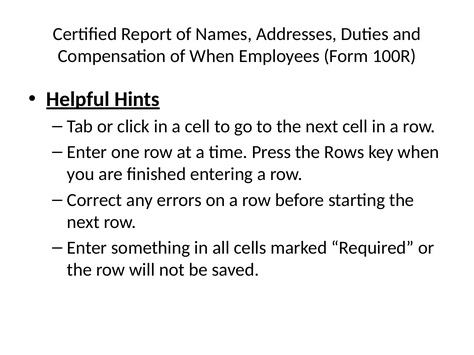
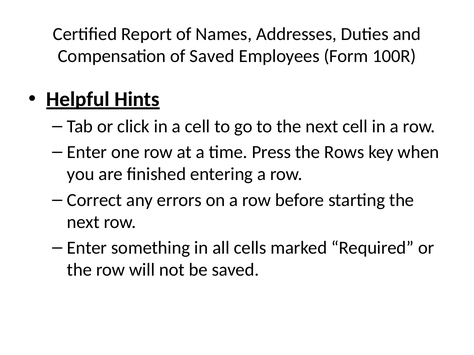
of When: When -> Saved (212, 56)
